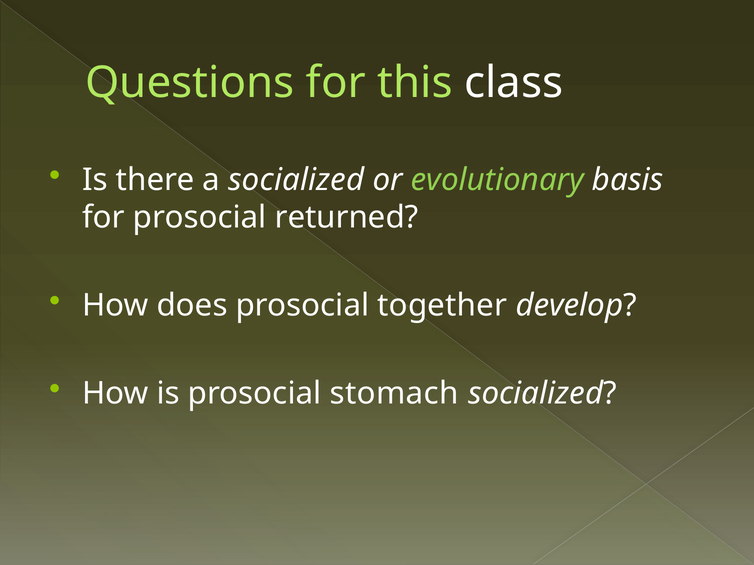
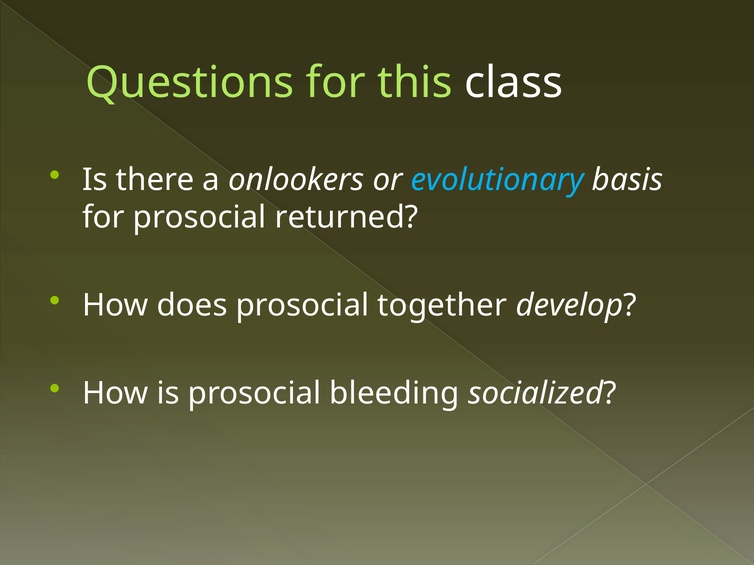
a socialized: socialized -> onlookers (296, 180)
evolutionary colour: light green -> light blue (497, 180)
stomach: stomach -> bleeding (394, 394)
